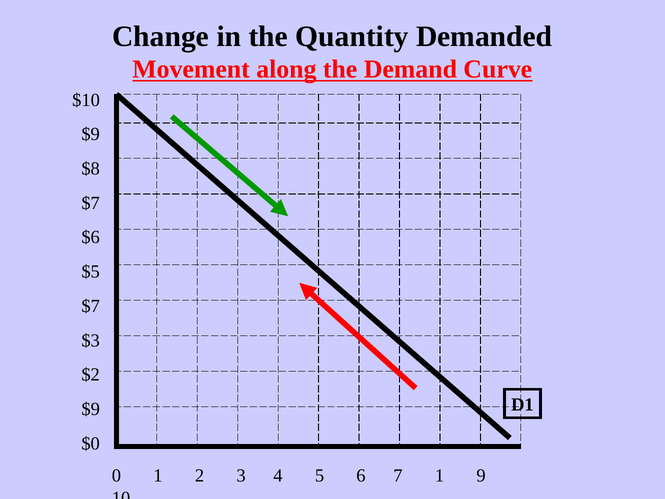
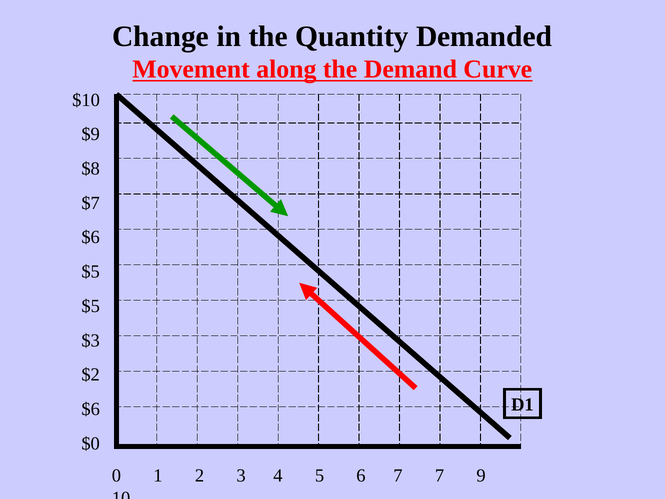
$7: $7 -> $5 (91, 306)
$9: $9 -> $6 (91, 409)
7 1: 1 -> 7 (440, 476)
